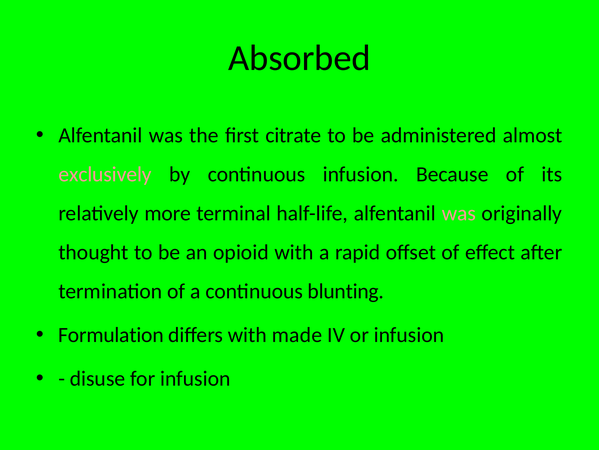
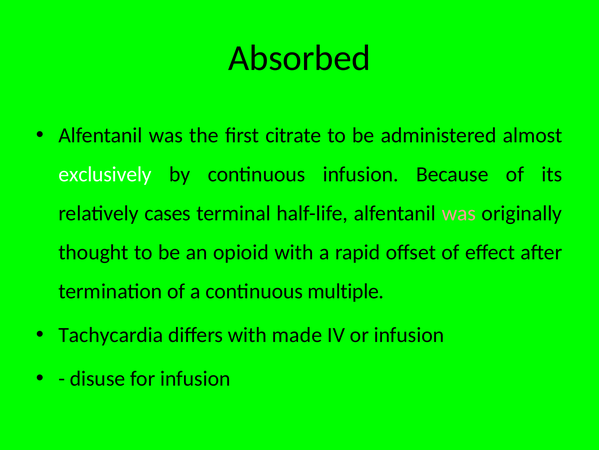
exclusively colour: pink -> white (105, 174)
more: more -> cases (168, 213)
blunting: blunting -> multiple (346, 291)
Formulation: Formulation -> Tachycardia (111, 335)
